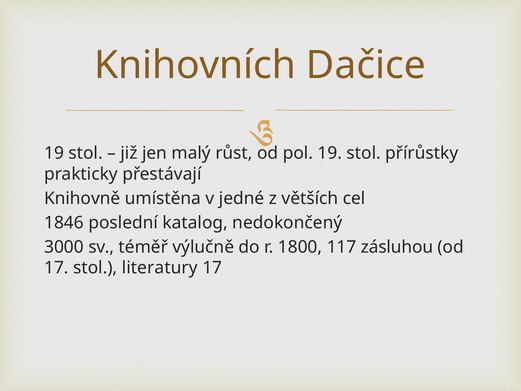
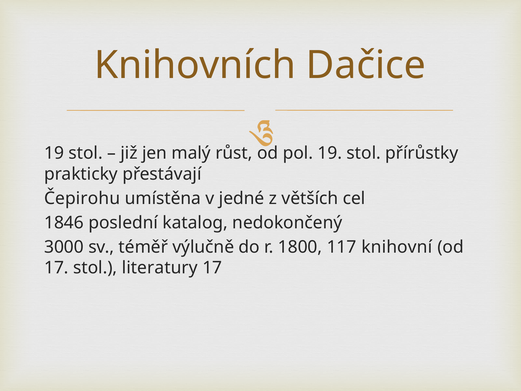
Knihovně: Knihovně -> Čepirohu (82, 198)
zásluhou: zásluhou -> knihovní (397, 247)
